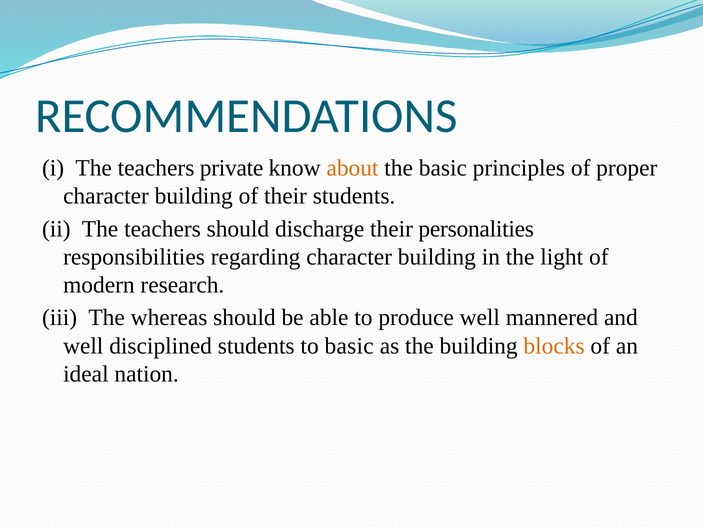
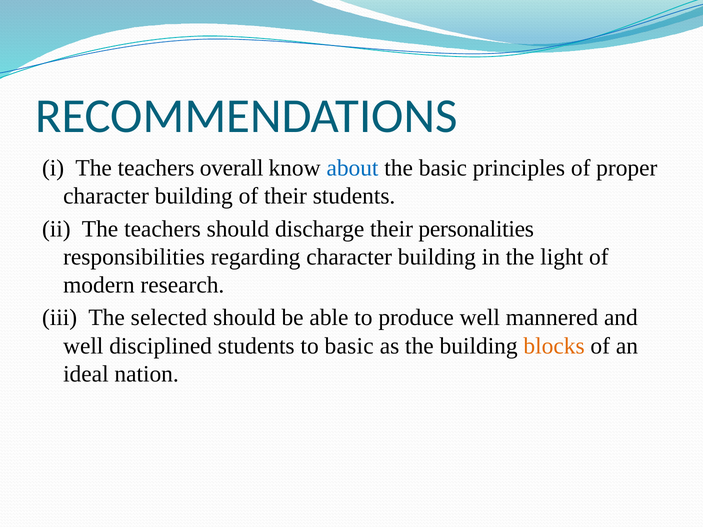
private: private -> overall (232, 168)
about colour: orange -> blue (352, 168)
whereas: whereas -> selected (169, 318)
